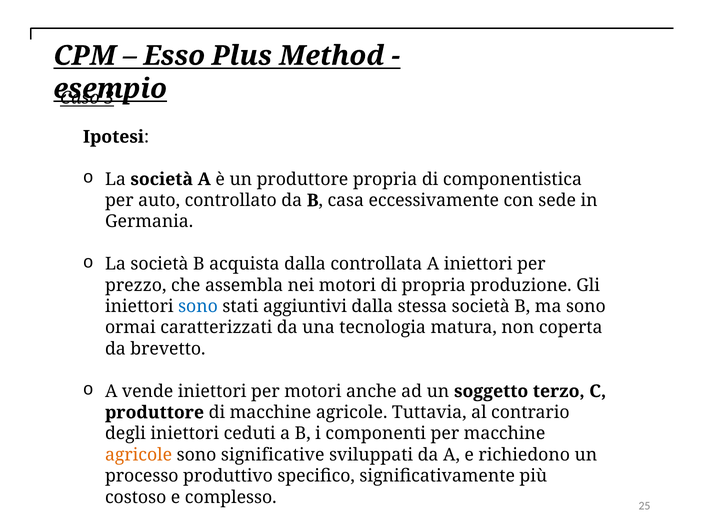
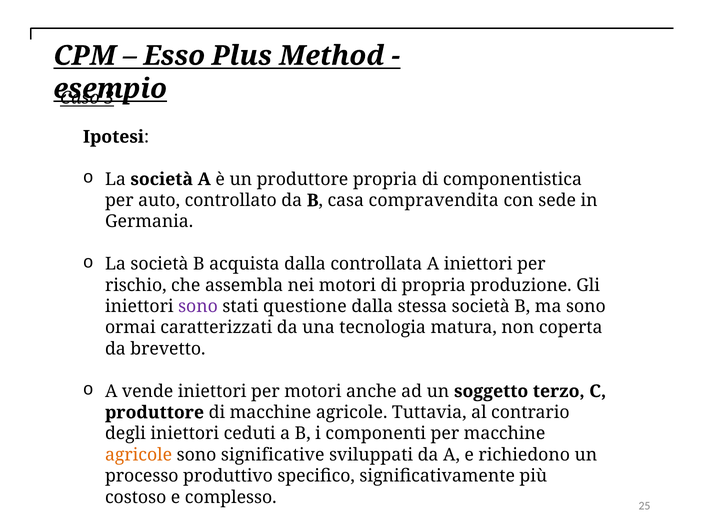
eccessivamente: eccessivamente -> compravendita (434, 200)
prezzo: prezzo -> rischio (136, 285)
sono colour: blue -> purple (198, 306)
aggiuntivi: aggiuntivi -> questione (305, 306)
